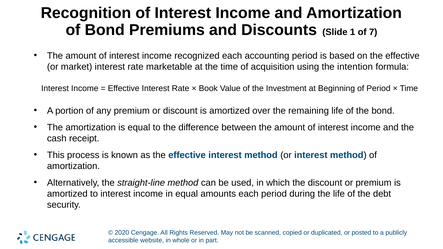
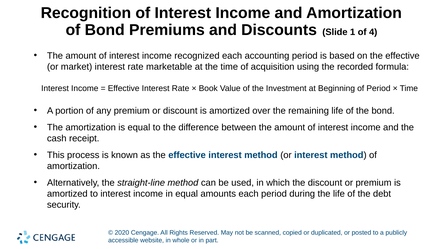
7: 7 -> 4 (373, 32)
intention: intention -> recorded (355, 67)
